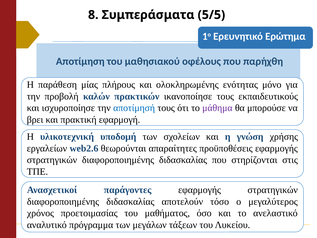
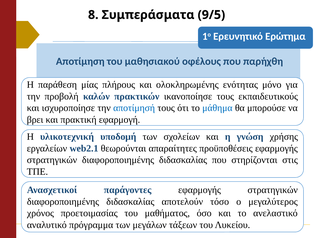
5/5: 5/5 -> 9/5 (211, 15)
μάθημα colour: purple -> blue (217, 108)
web2.6: web2.6 -> web2.1 (84, 148)
